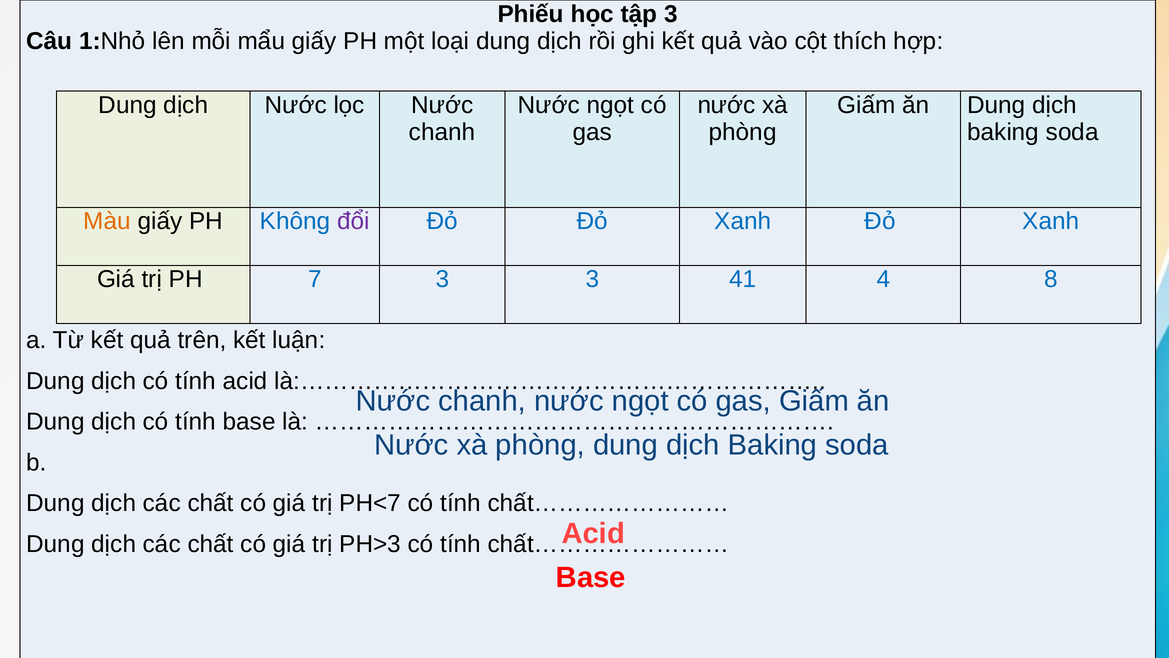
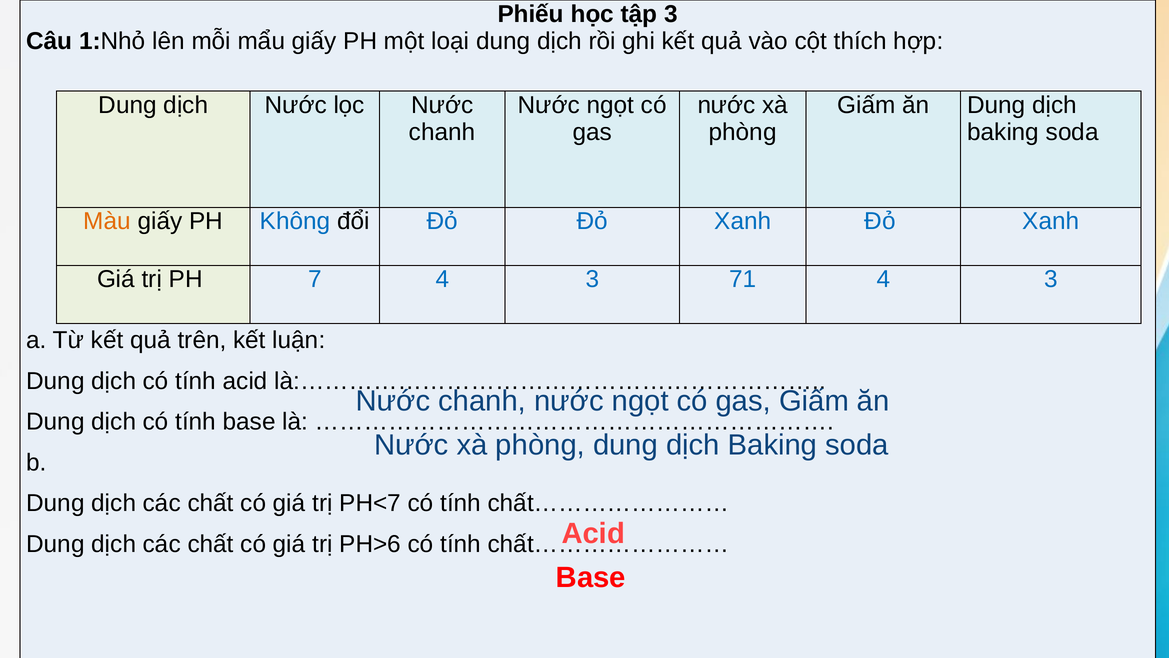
đổi colour: purple -> black (353, 221)
7 3: 3 -> 4 (442, 279)
41: 41 -> 71 (743, 279)
8: 8 -> 3 (1051, 279)
PH>3: PH>3 -> PH>6 (370, 544)
